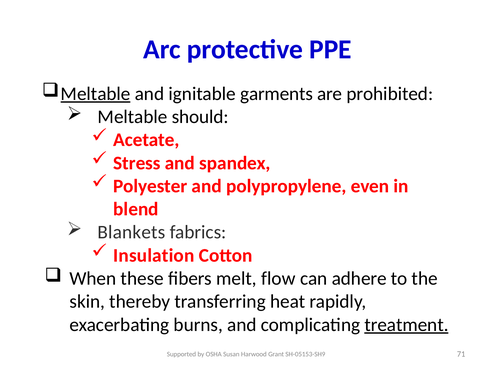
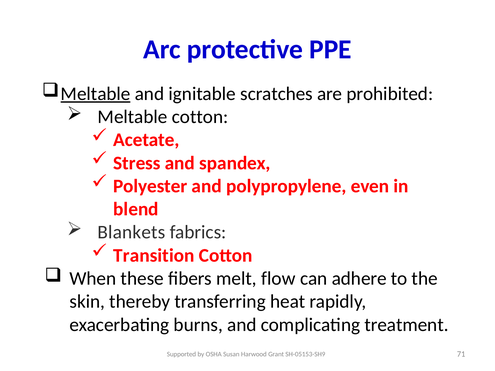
garments: garments -> scratches (277, 94)
Meltable should: should -> cotton (200, 117)
Insulation: Insulation -> Transition (154, 256)
treatment underline: present -> none (407, 325)
